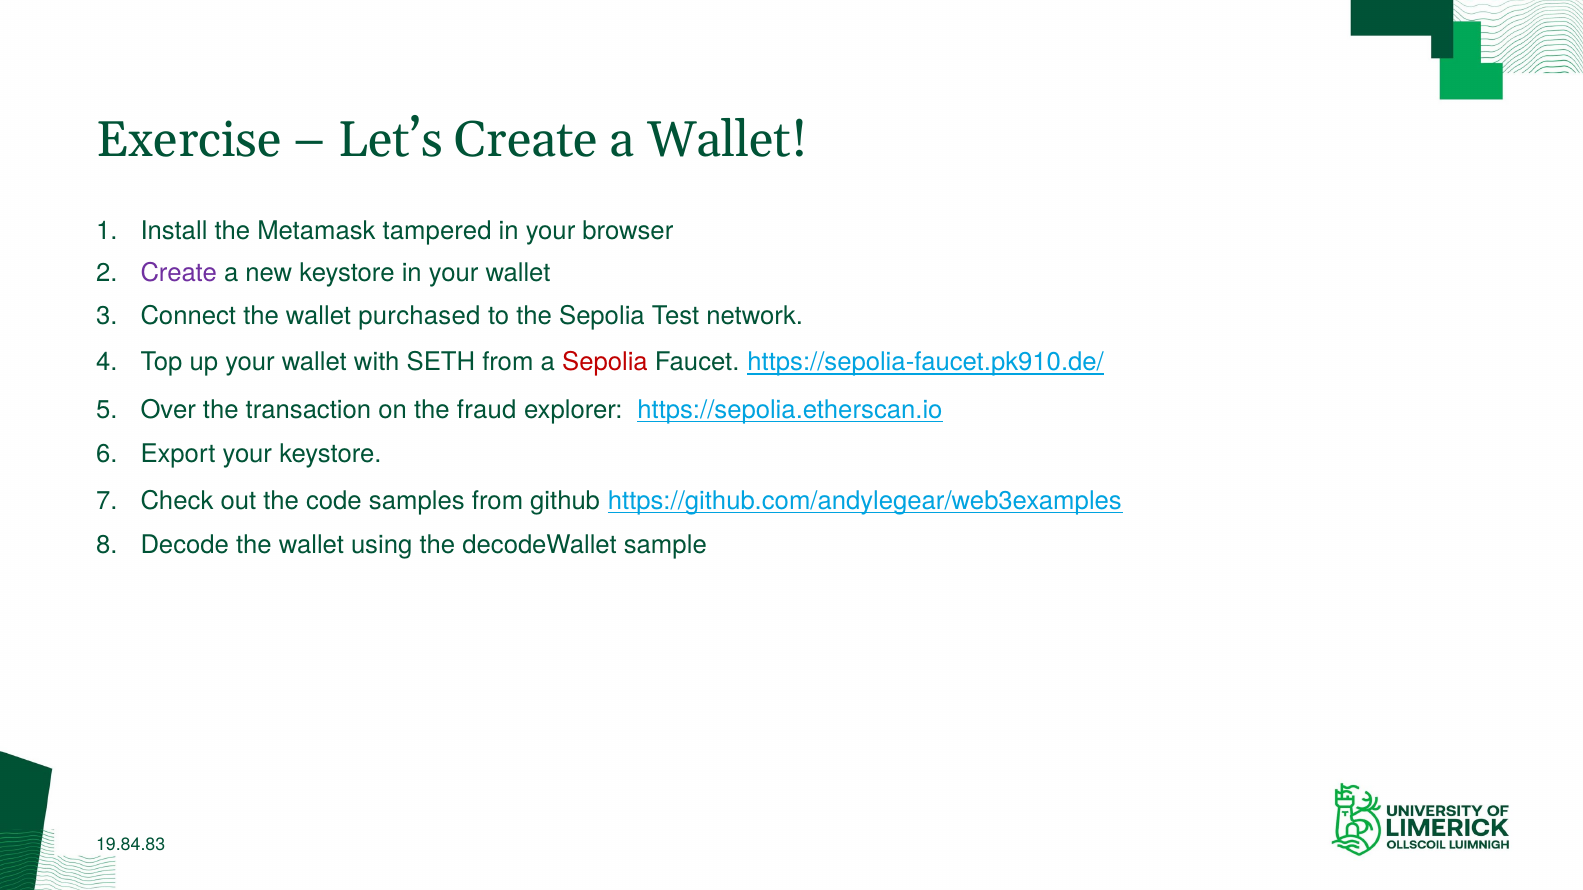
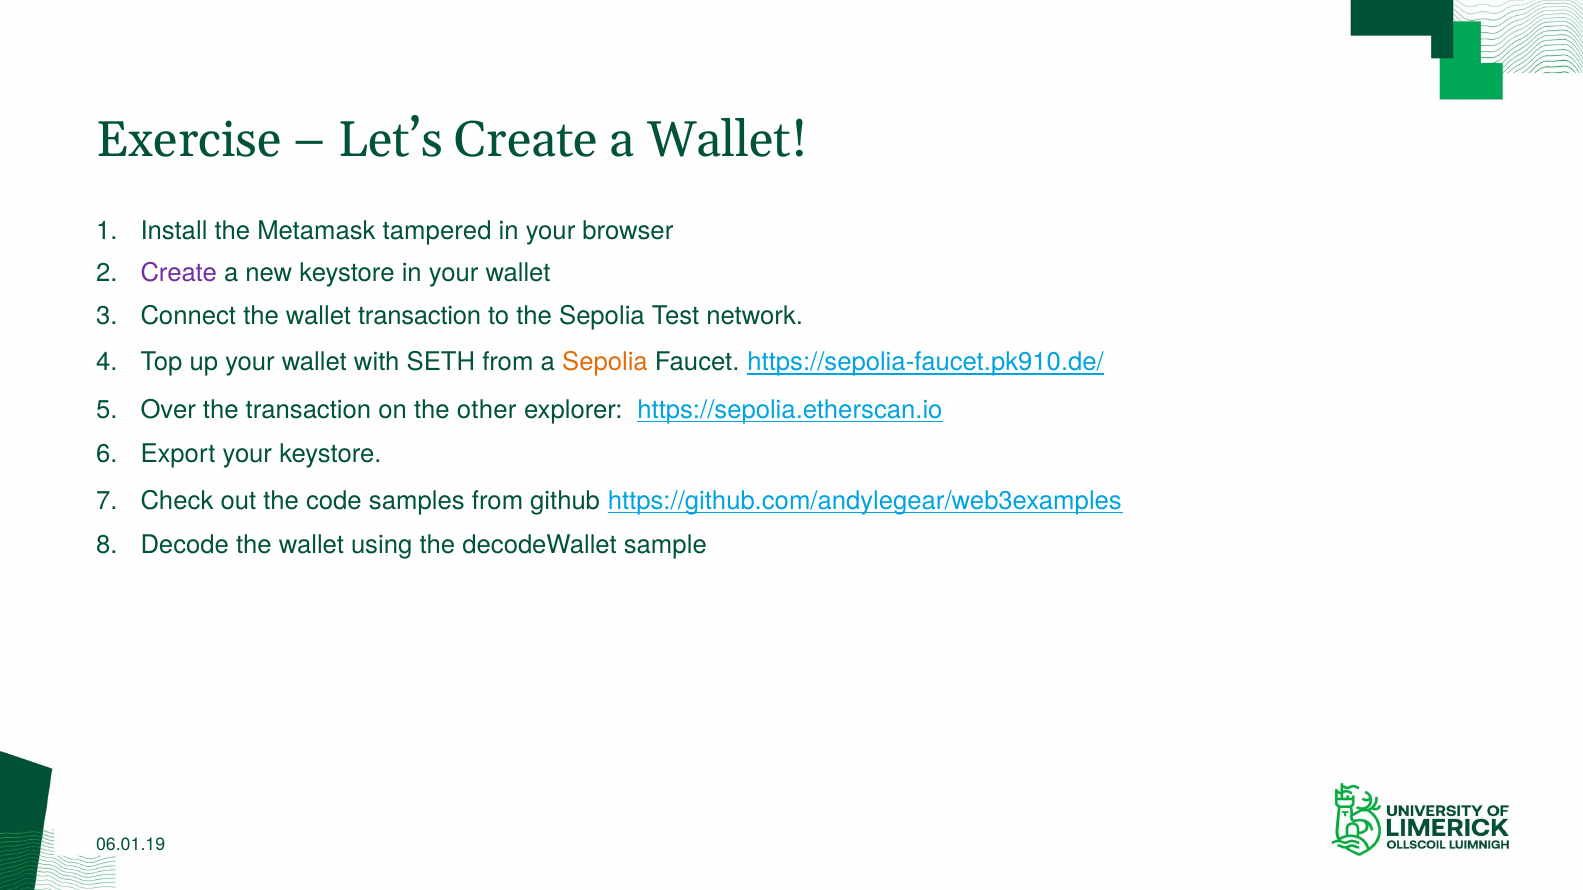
wallet purchased: purchased -> transaction (420, 316)
Sepolia colour: red -> orange (605, 362)
fraud: fraud -> other (487, 410)
19.84.83: 19.84.83 -> 06.01.19 (131, 845)
